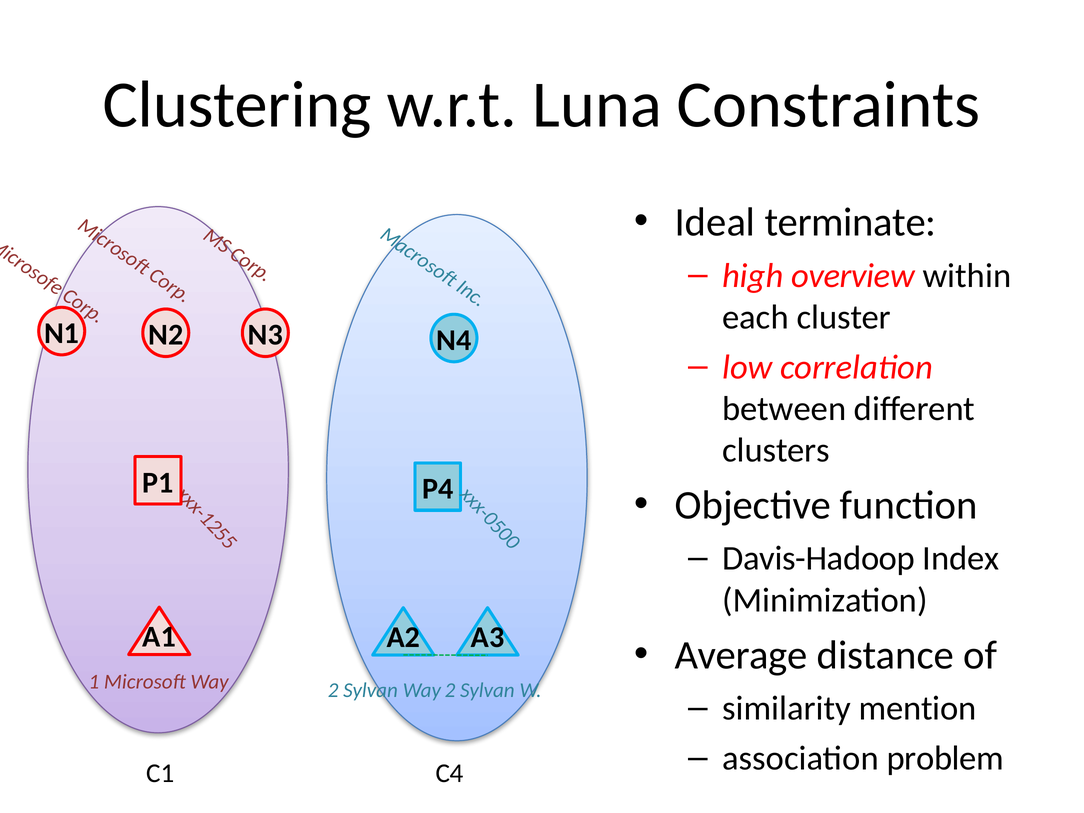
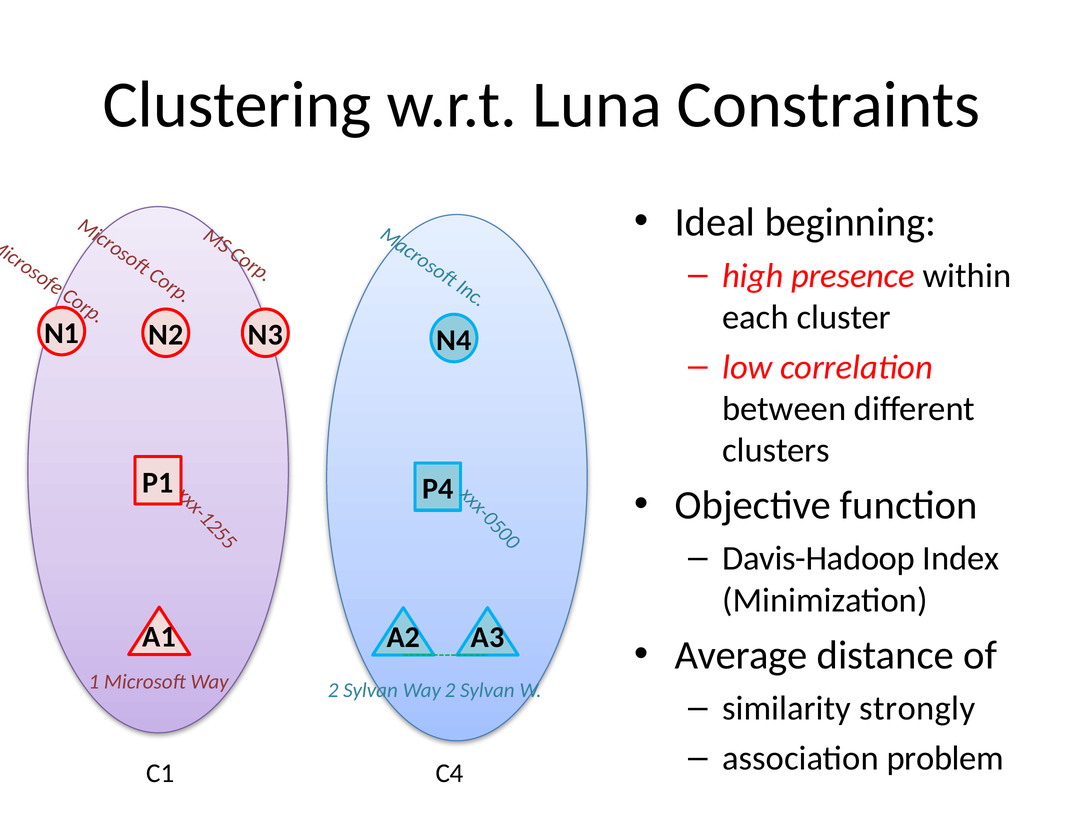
terminate: terminate -> beginning (850, 222)
overview: overview -> presence (853, 276)
mention: mention -> strongly (917, 709)
